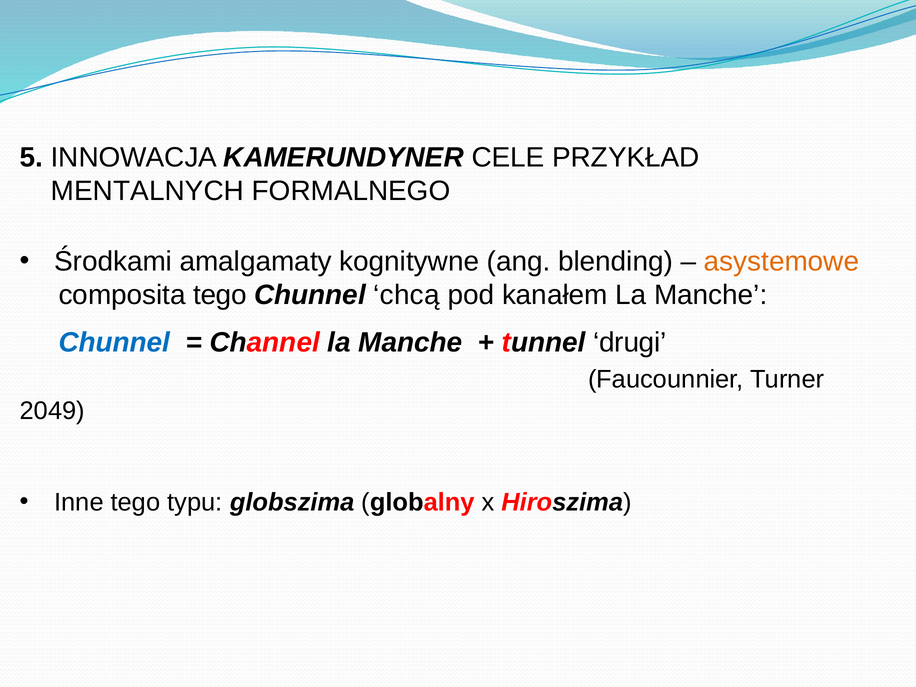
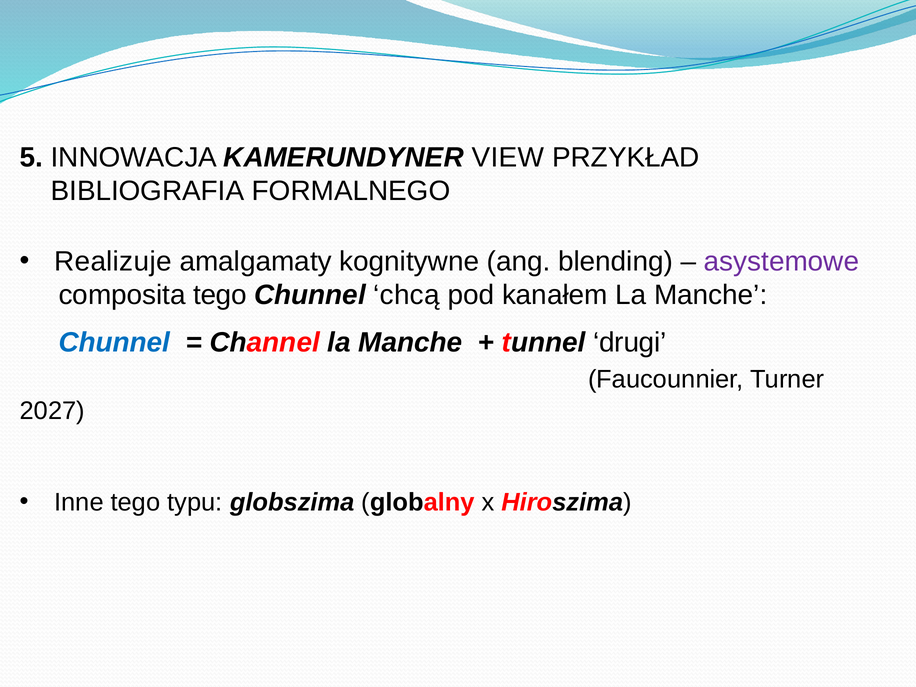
CELE: CELE -> VIEW (508, 158)
MENTALNYCH: MENTALNYCH -> BIBLIOGRAFIA (148, 191)
Środkami: Środkami -> Realizuje (113, 261)
asystemowe colour: orange -> purple (782, 261)
2049: 2049 -> 2027 (52, 411)
